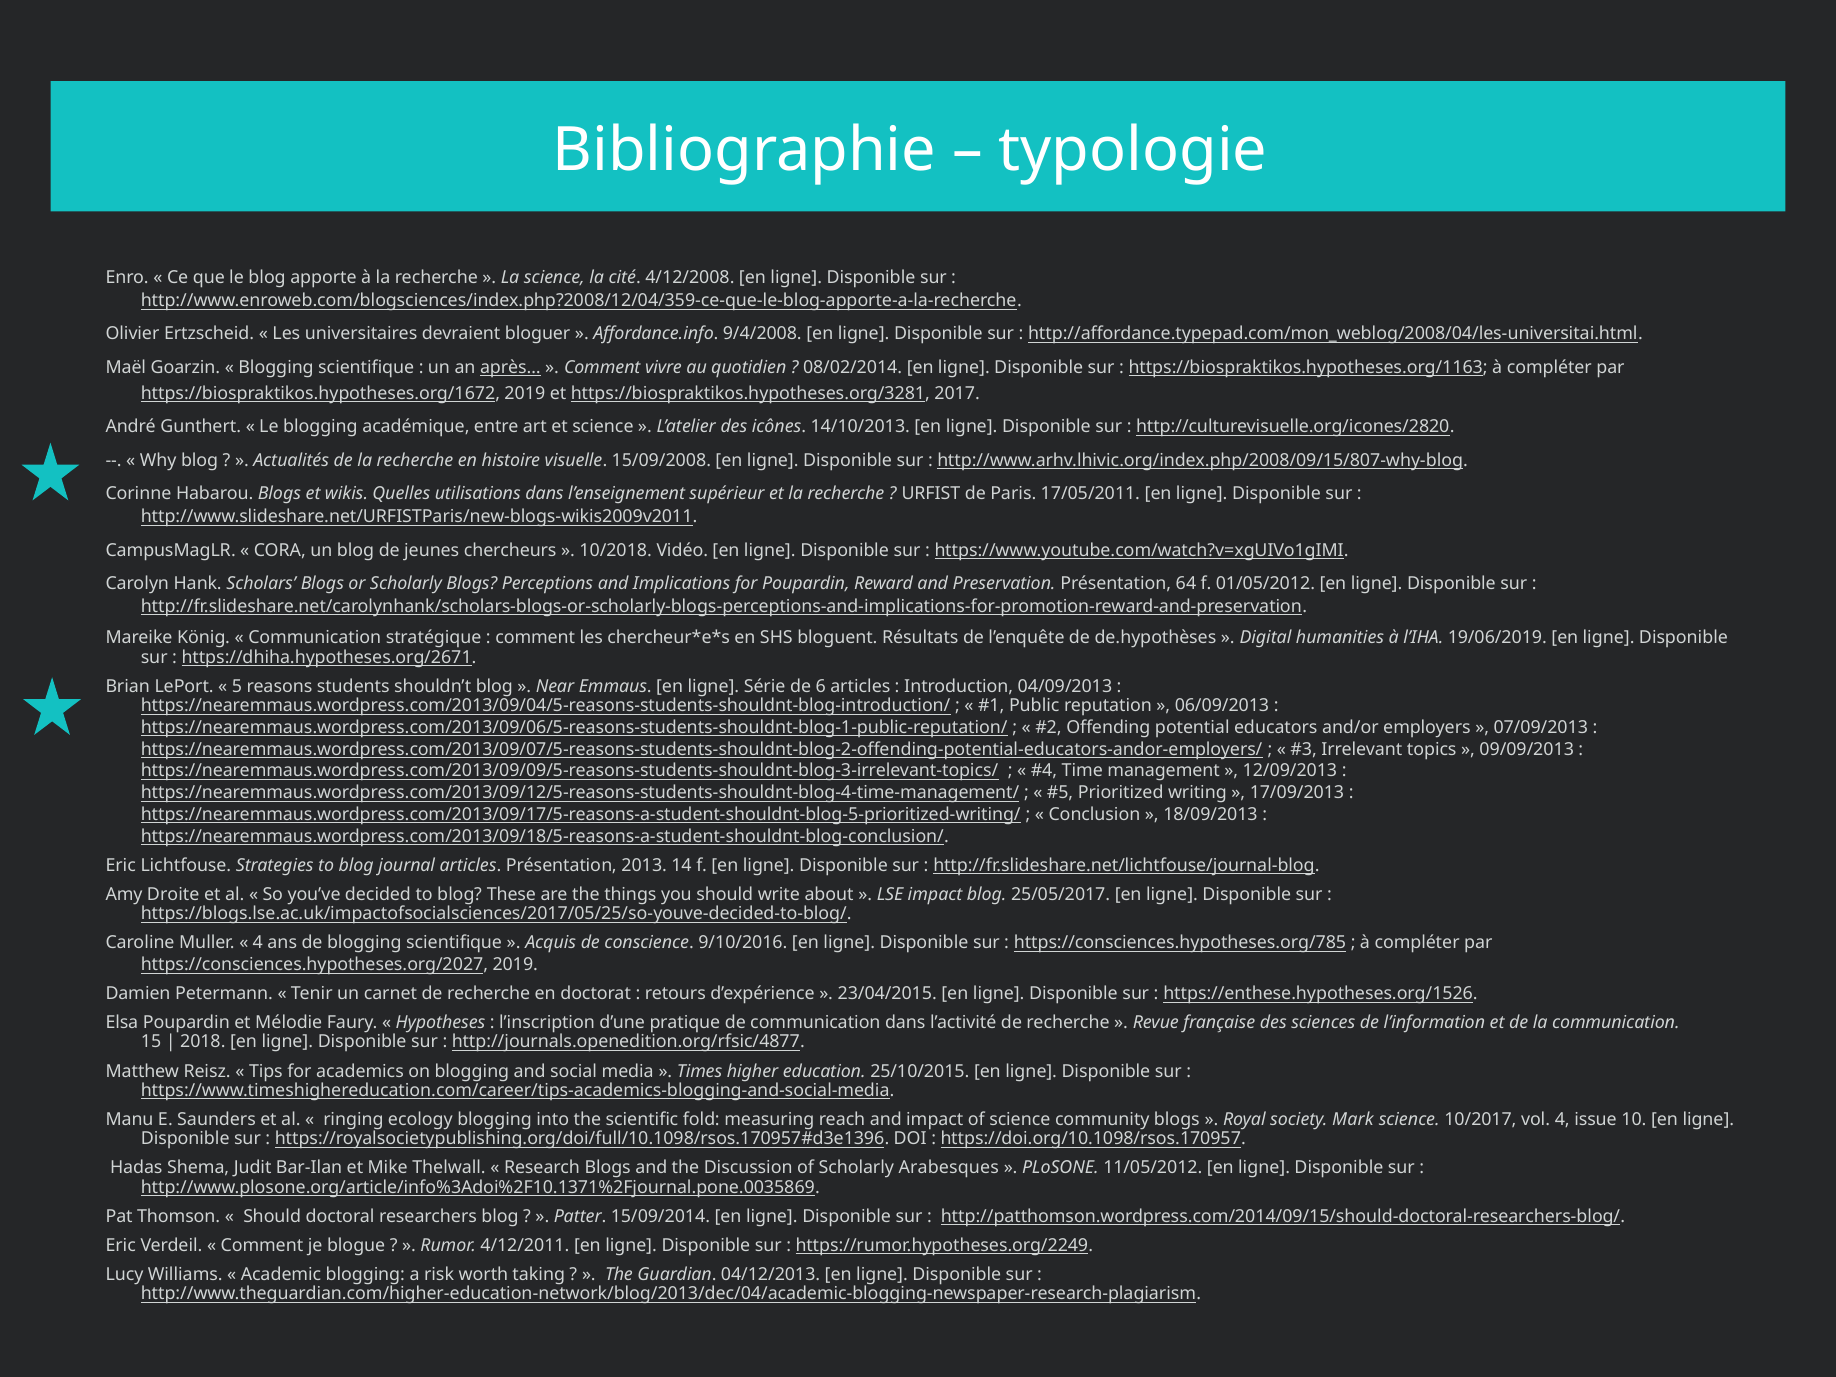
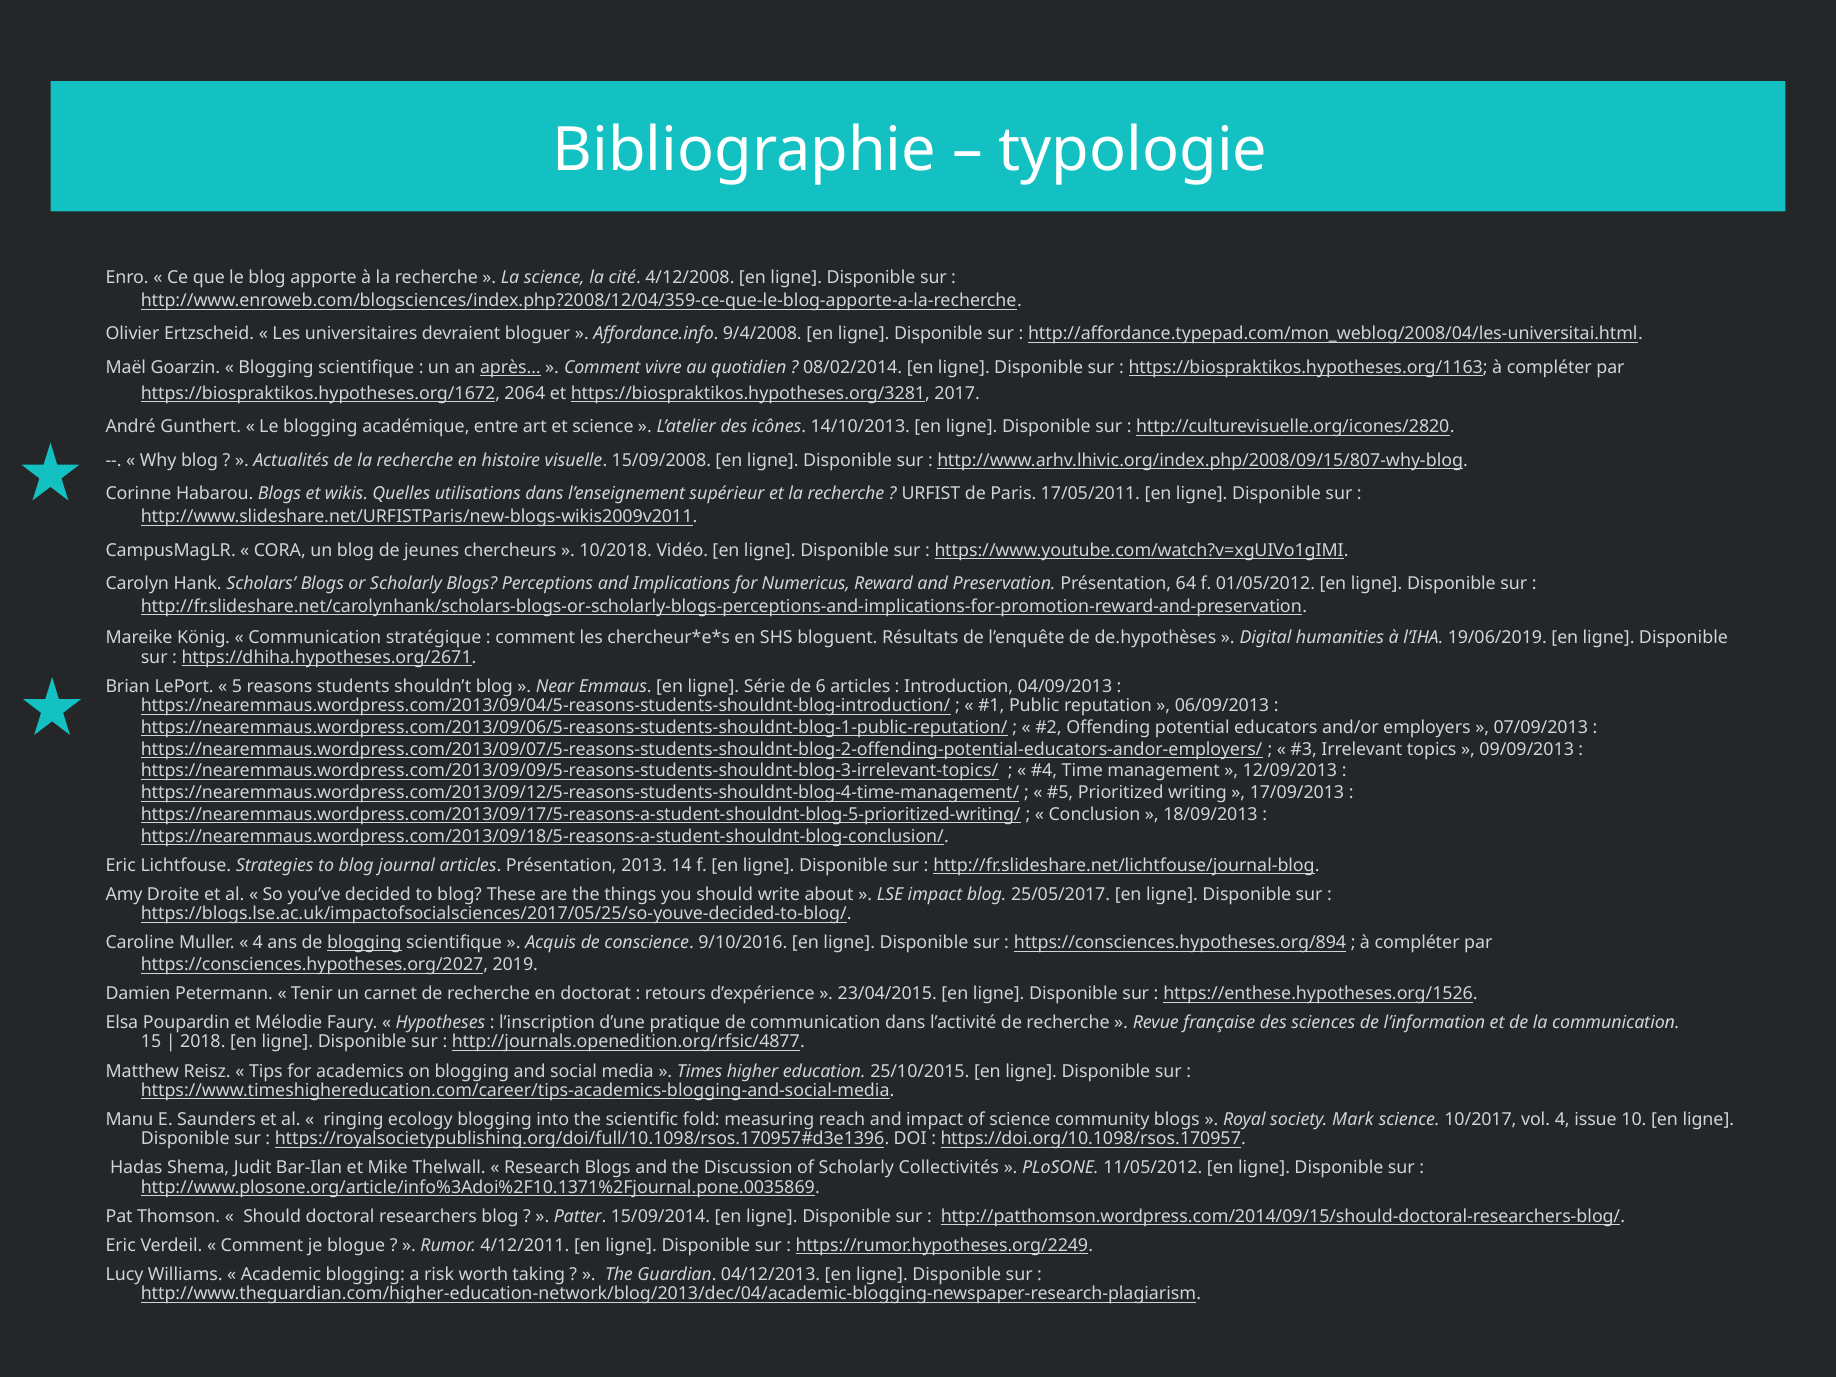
https://biospraktikos.hypotheses.org/1672 2019: 2019 -> 2064 (525, 393)
for Poupardin: Poupardin -> Numericus (806, 583)
blogging underline: none -> present (364, 943)
https://consciences.hypotheses.org/785: https://consciences.hypotheses.org/785 -> https://consciences.hypotheses.org/894 (1180, 943)
Arabesques: Arabesques -> Collectivités (949, 1168)
